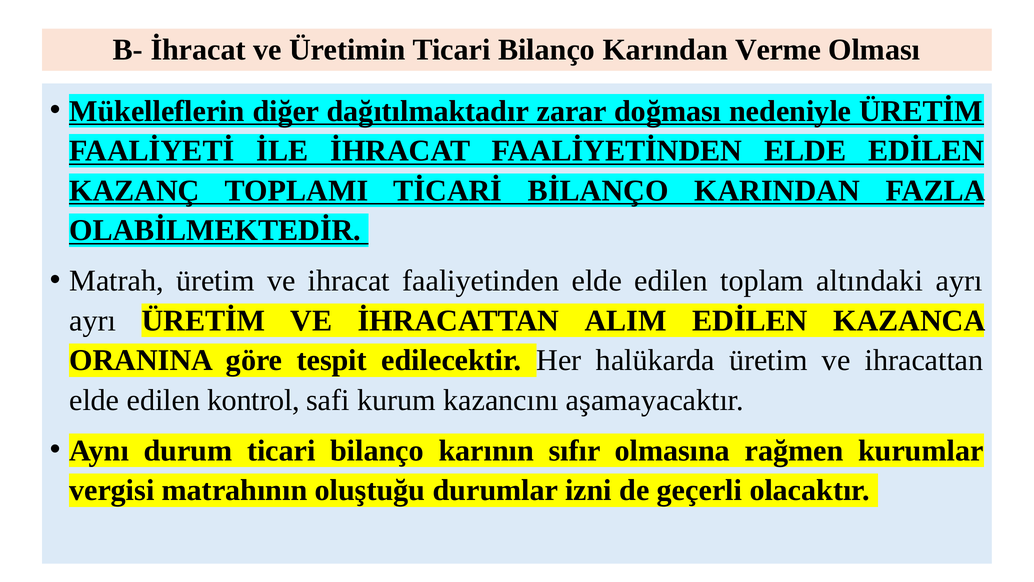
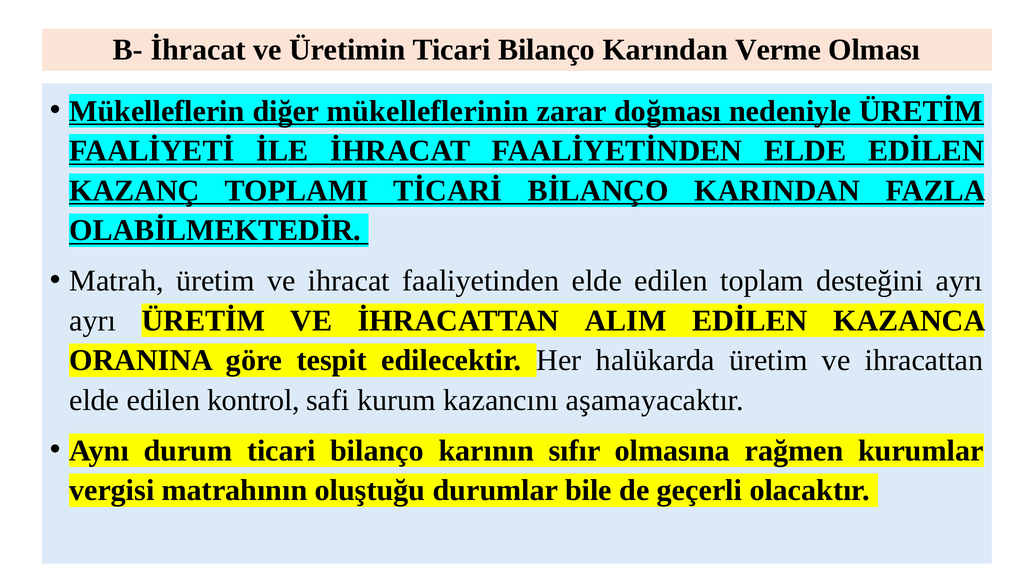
dağıtılmaktadır: dağıtılmaktadır -> mükelleflerinin (428, 111)
altındaki: altındaki -> desteğini (870, 281)
izni: izni -> bile (588, 490)
